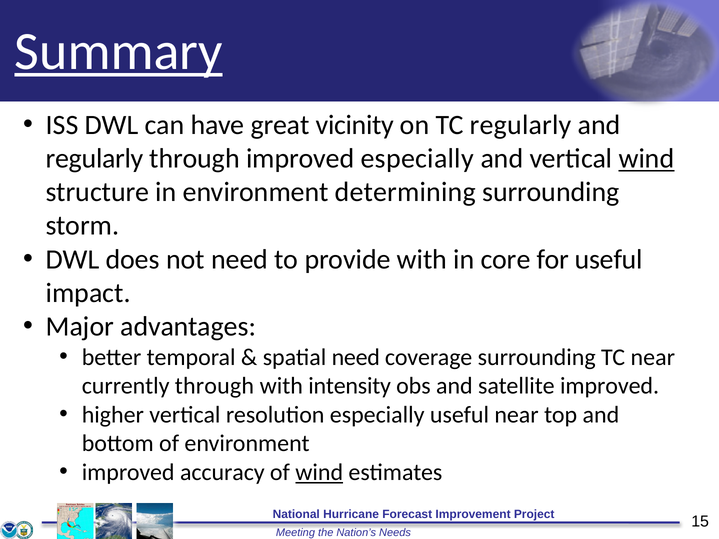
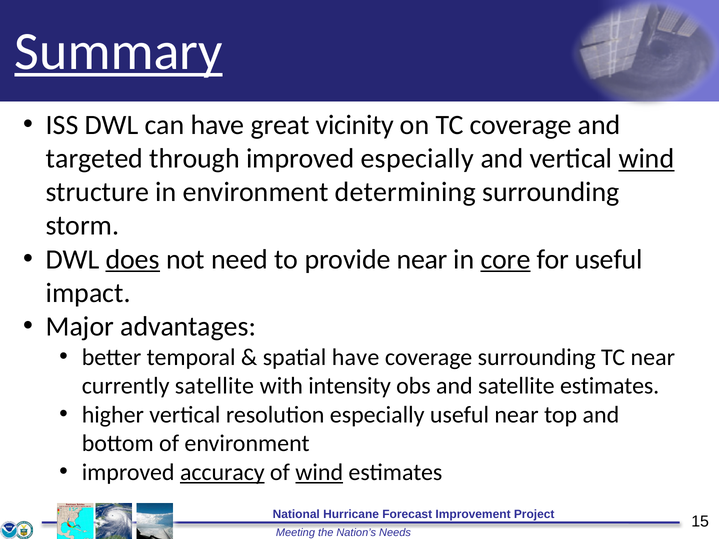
TC regularly: regularly -> coverage (521, 125)
regularly: regularly -> targeted (94, 159)
does underline: none -> present (133, 259)
provide with: with -> near (422, 259)
core underline: none -> present (506, 259)
spatial need: need -> have (356, 357)
currently through: through -> satellite (214, 386)
satellite improved: improved -> estimates (610, 386)
accuracy underline: none -> present (222, 473)
